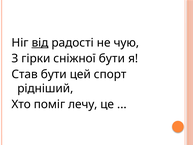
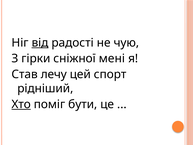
сніжної бути: бути -> мені (112, 58)
Став бути: бути -> лечу (54, 74)
Хто underline: none -> present (21, 104)
лечу: лечу -> бути (83, 104)
